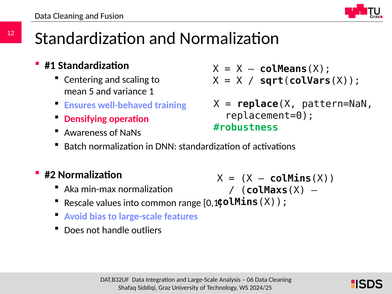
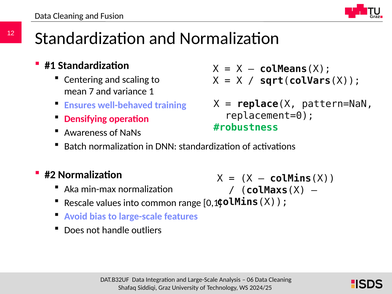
5: 5 -> 7 (91, 91)
